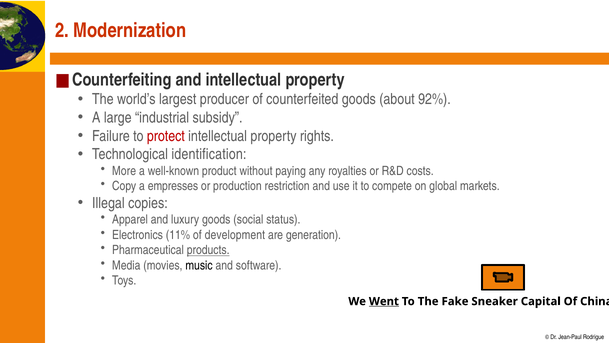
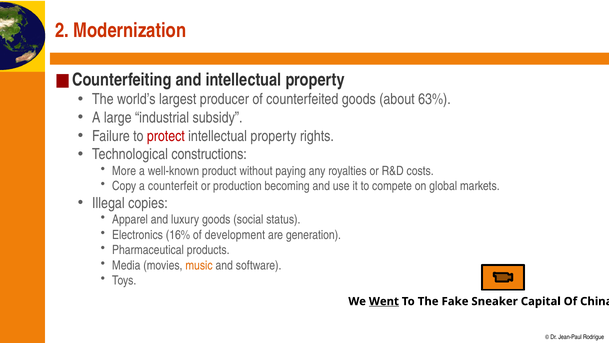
92%: 92% -> 63% (434, 99)
identification: identification -> constructions (209, 154)
empresses: empresses -> counterfeit (173, 186)
restriction: restriction -> becoming (287, 186)
11%: 11% -> 16% (178, 235)
products underline: present -> none (208, 250)
music colour: black -> orange (199, 265)
